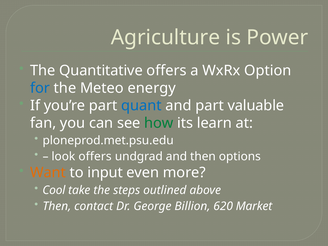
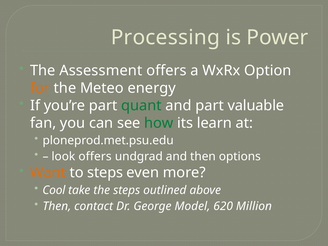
Agriculture: Agriculture -> Processing (165, 37)
Quantitative: Quantitative -> Assessment (101, 70)
for colour: blue -> orange (40, 88)
quant colour: blue -> green (141, 105)
to input: input -> steps (105, 173)
Billion: Billion -> Model (192, 206)
Market: Market -> Million (254, 206)
